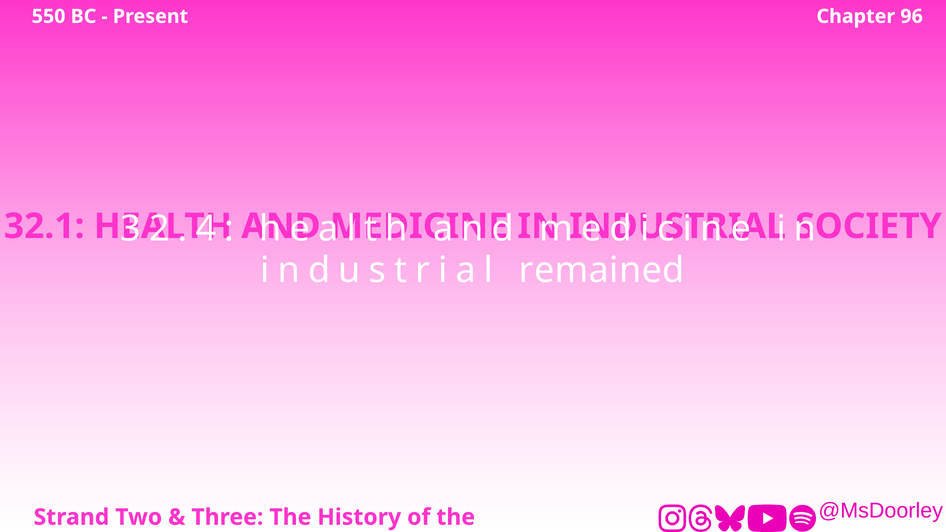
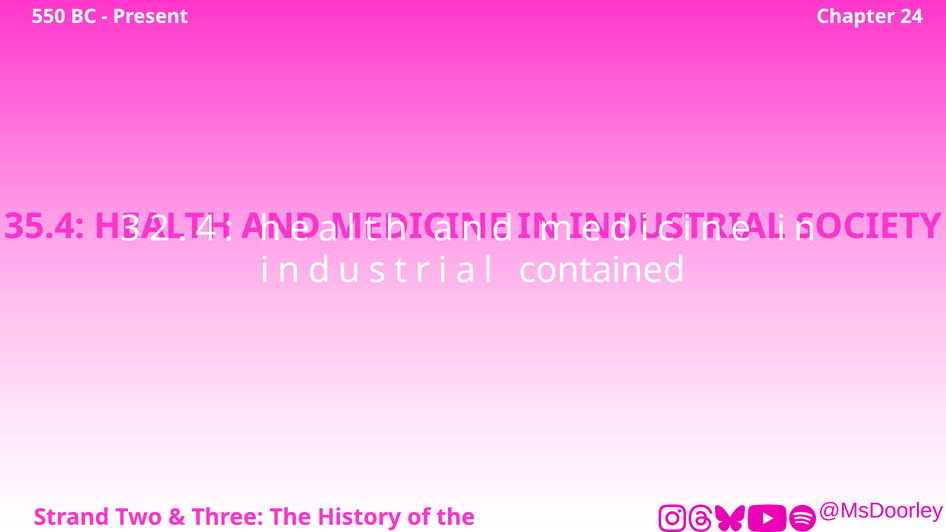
96: 96 -> 24 (912, 16)
32.1: 32.1 -> 35.4 (44, 226)
remained: remained -> contained (602, 270)
